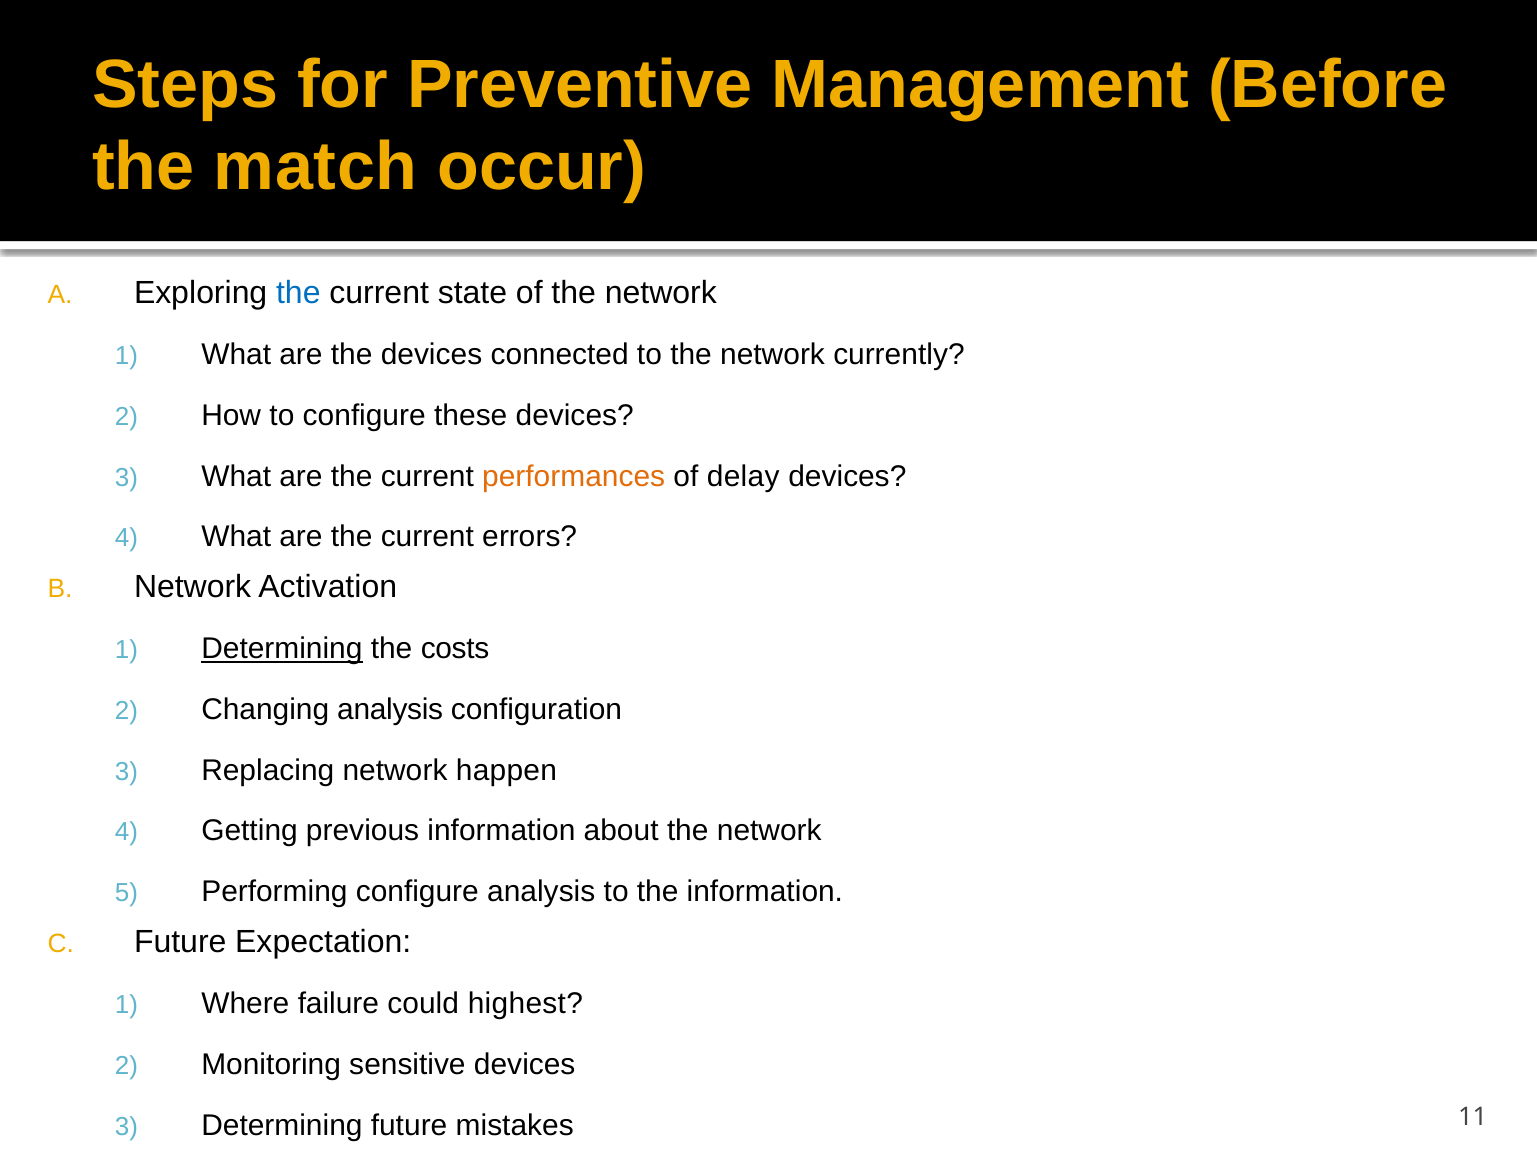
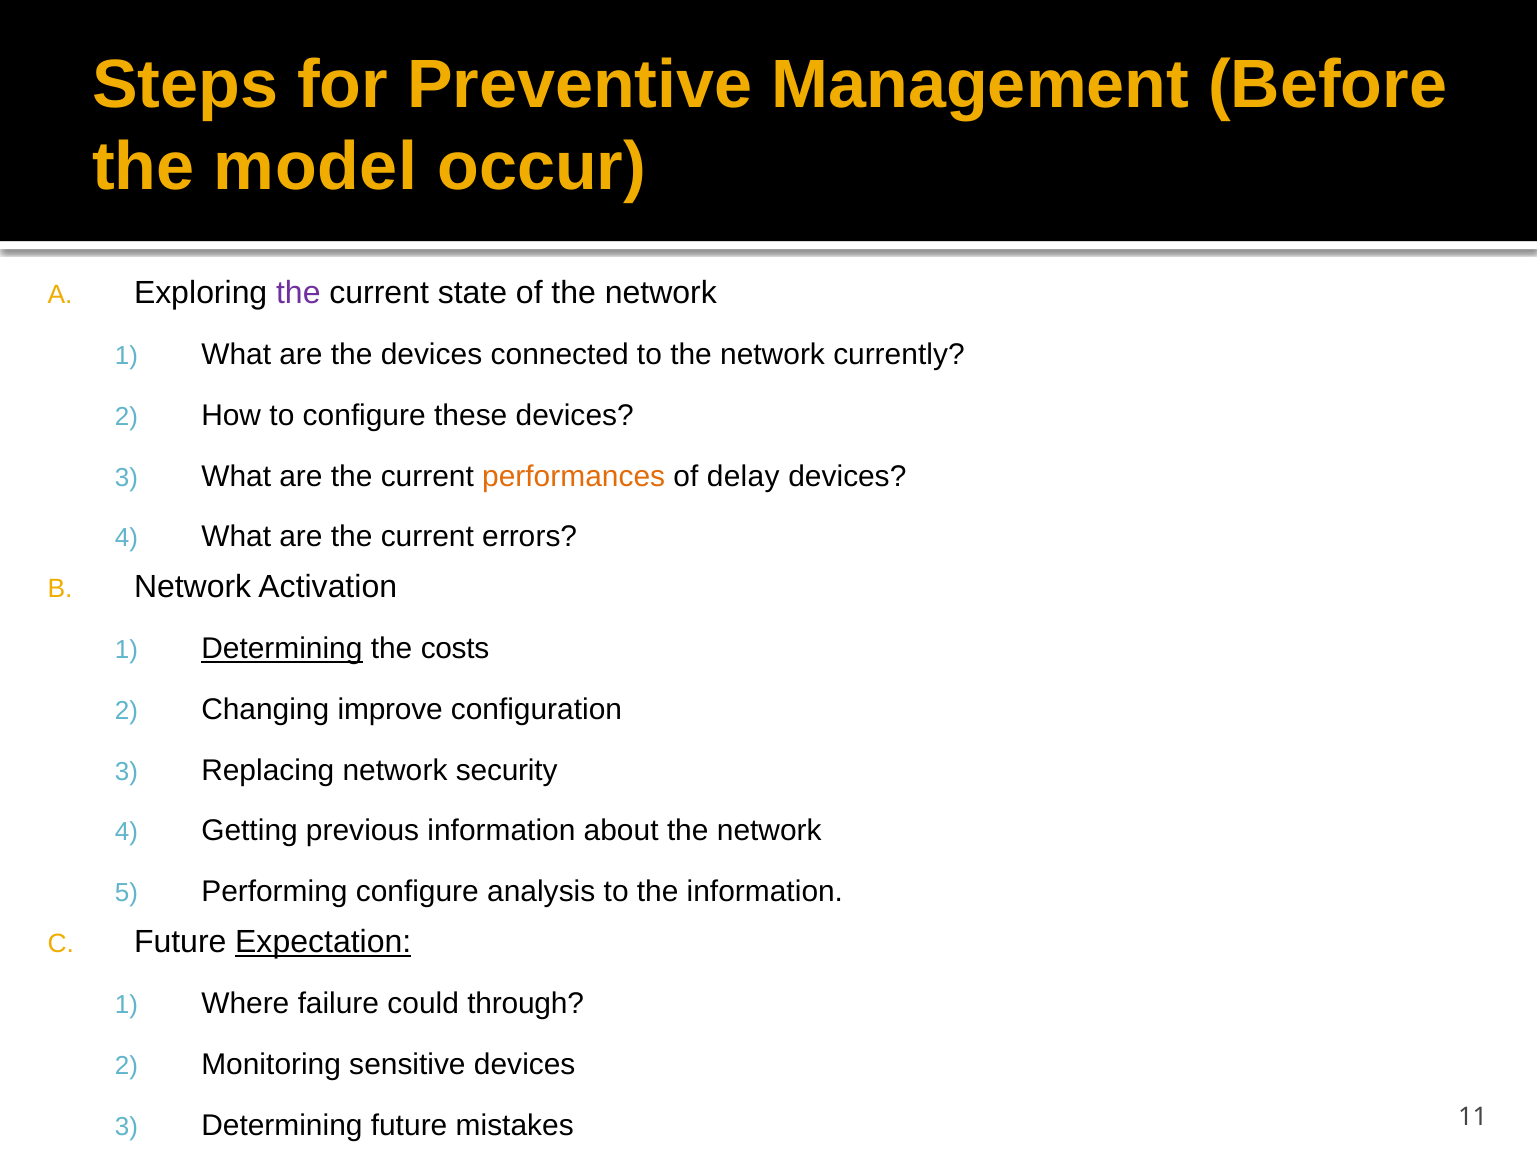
match: match -> model (316, 167)
the colour: blue -> purple (298, 293)
Changing analysis: analysis -> improve (390, 710)
happen: happen -> security (507, 770)
Expectation underline: none -> present (323, 942)
highest: highest -> through (526, 1004)
